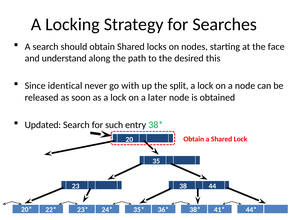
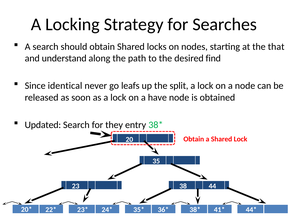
face: face -> that (276, 47)
this: this -> find (213, 58)
with: with -> leafs (130, 86)
later: later -> have (157, 97)
such: such -> they (114, 125)
